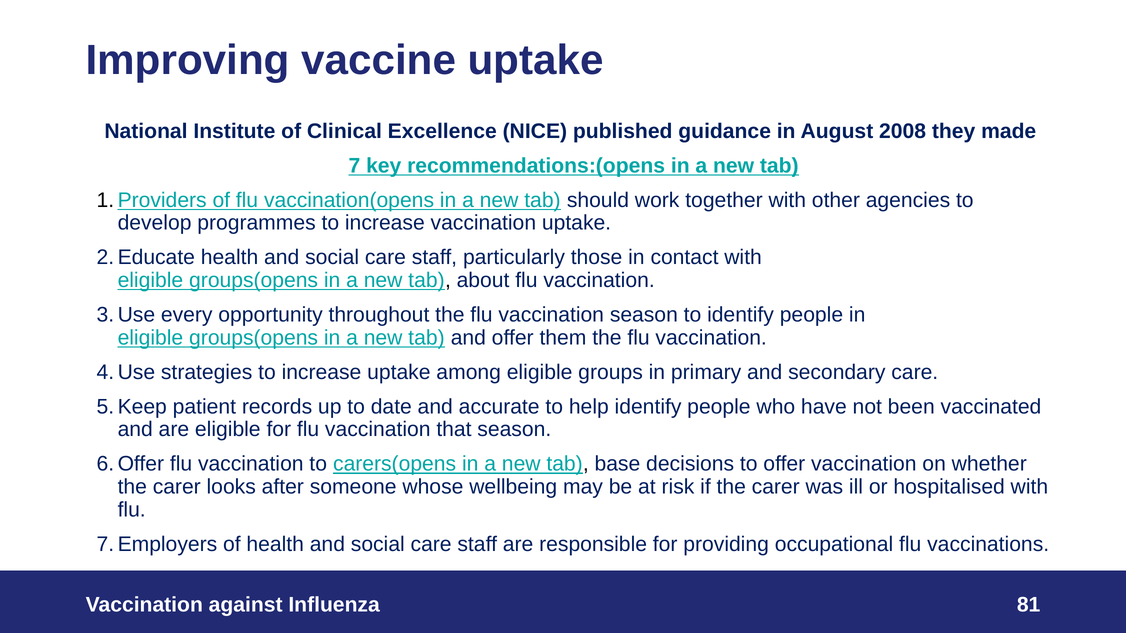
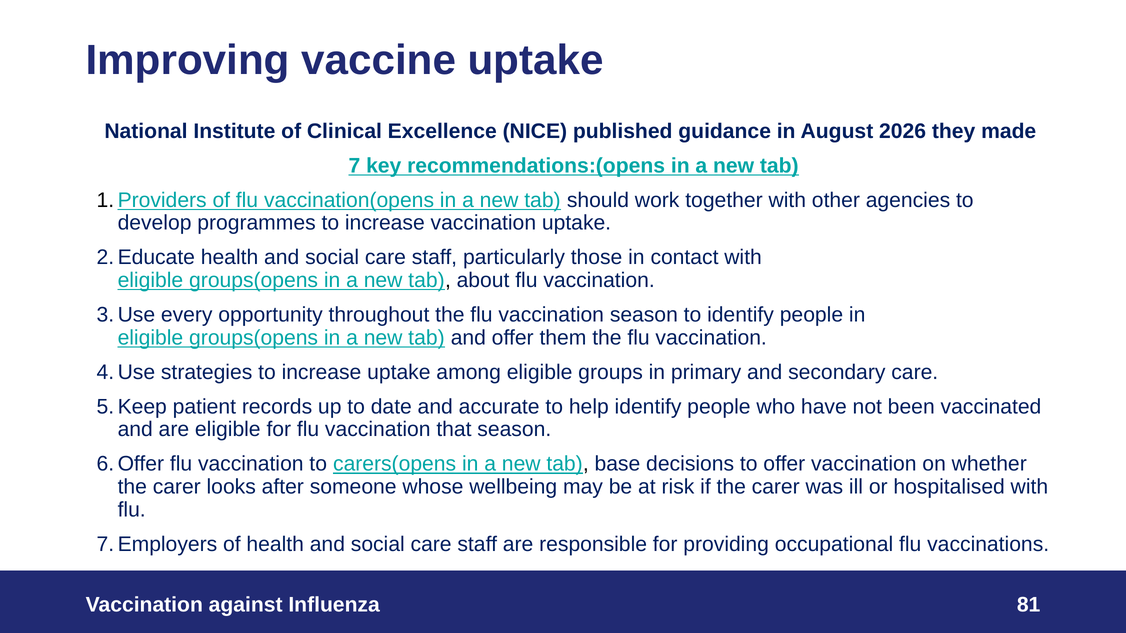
2008: 2008 -> 2026 (903, 131)
